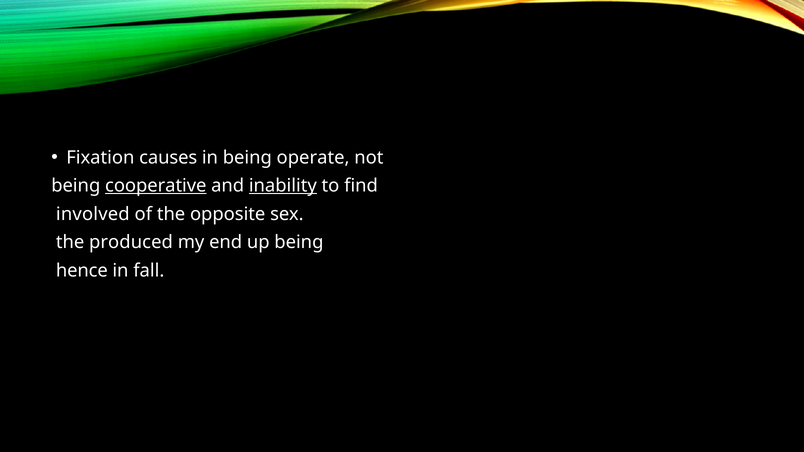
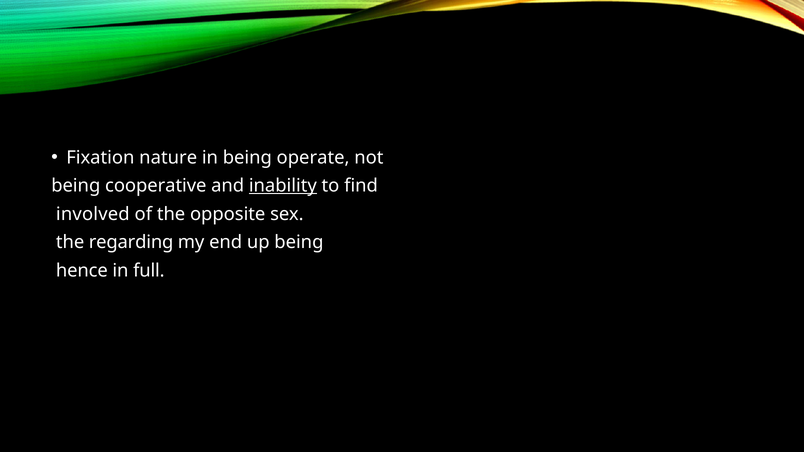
causes: causes -> nature (168, 158)
cooperative underline: present -> none (156, 186)
produced: produced -> regarding (131, 242)
fall: fall -> full (149, 271)
